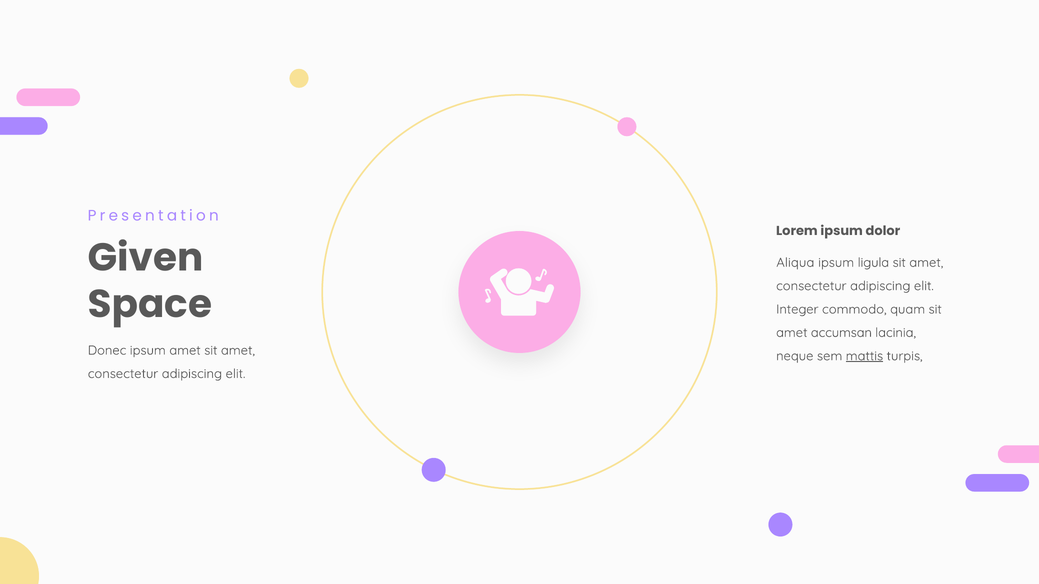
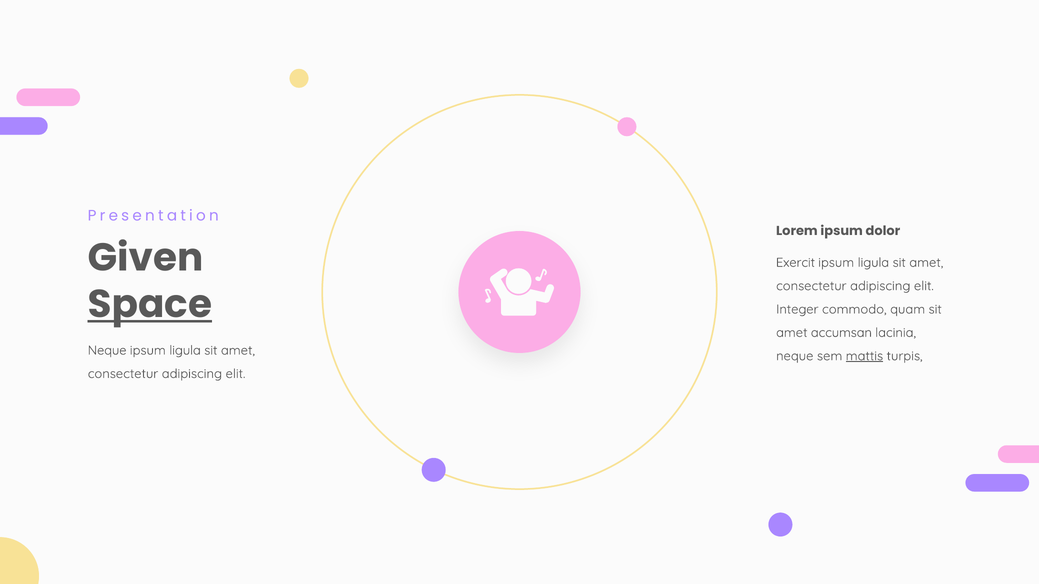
Aliqua: Aliqua -> Exercit (795, 263)
Space underline: none -> present (150, 305)
Donec: Donec -> Neque (107, 351)
amet: amet -> ligula (185, 351)
